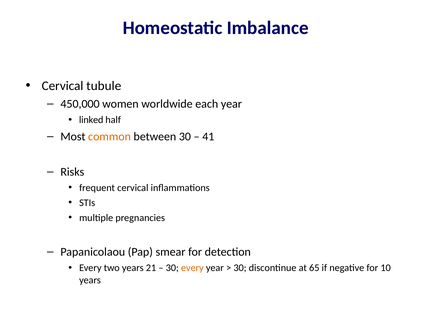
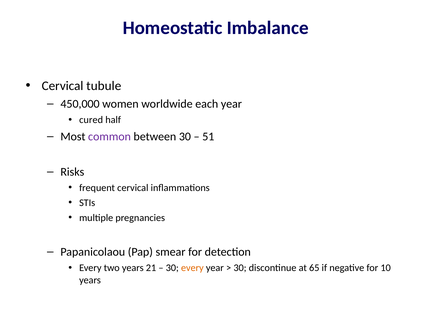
linked: linked -> cured (91, 120)
common colour: orange -> purple (109, 137)
41: 41 -> 51 (208, 137)
